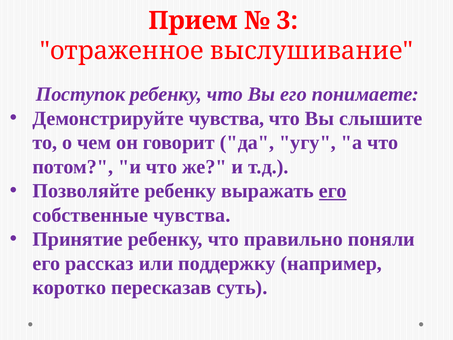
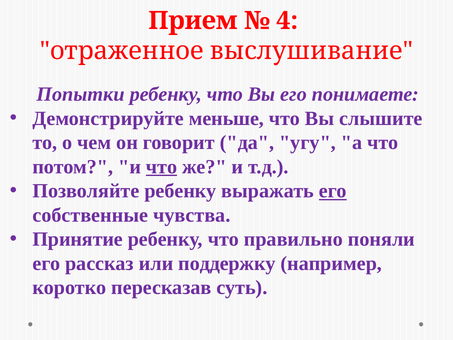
3: 3 -> 4 (287, 21)
Поступок: Поступок -> Попытки (80, 94)
Демонстрируйте чувства: чувства -> меньше (226, 118)
что underline: none -> present (162, 167)
